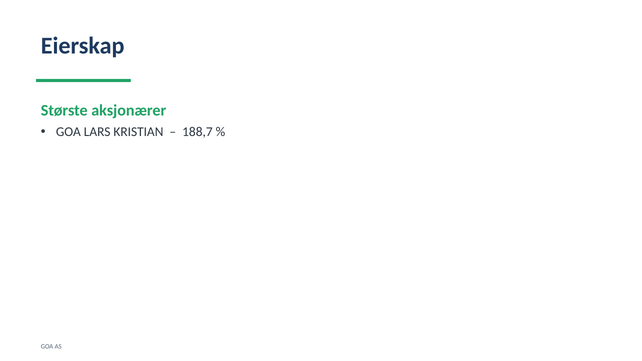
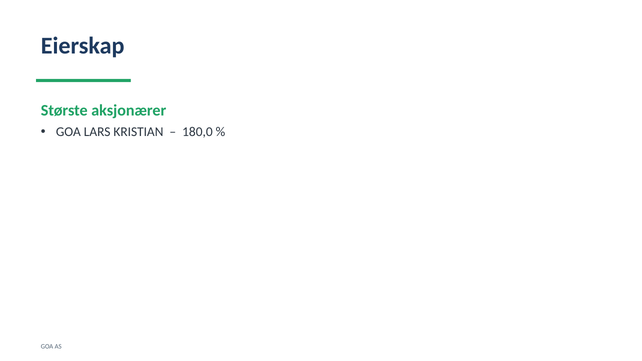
188,7: 188,7 -> 180,0 (197, 132)
